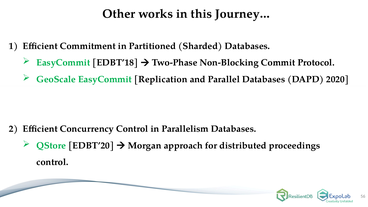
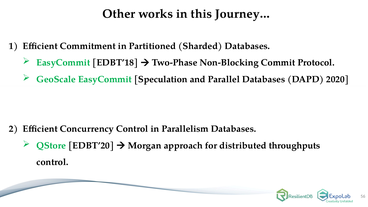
Replication: Replication -> Speculation (161, 79)
proceedings: proceedings -> throughputs (295, 146)
